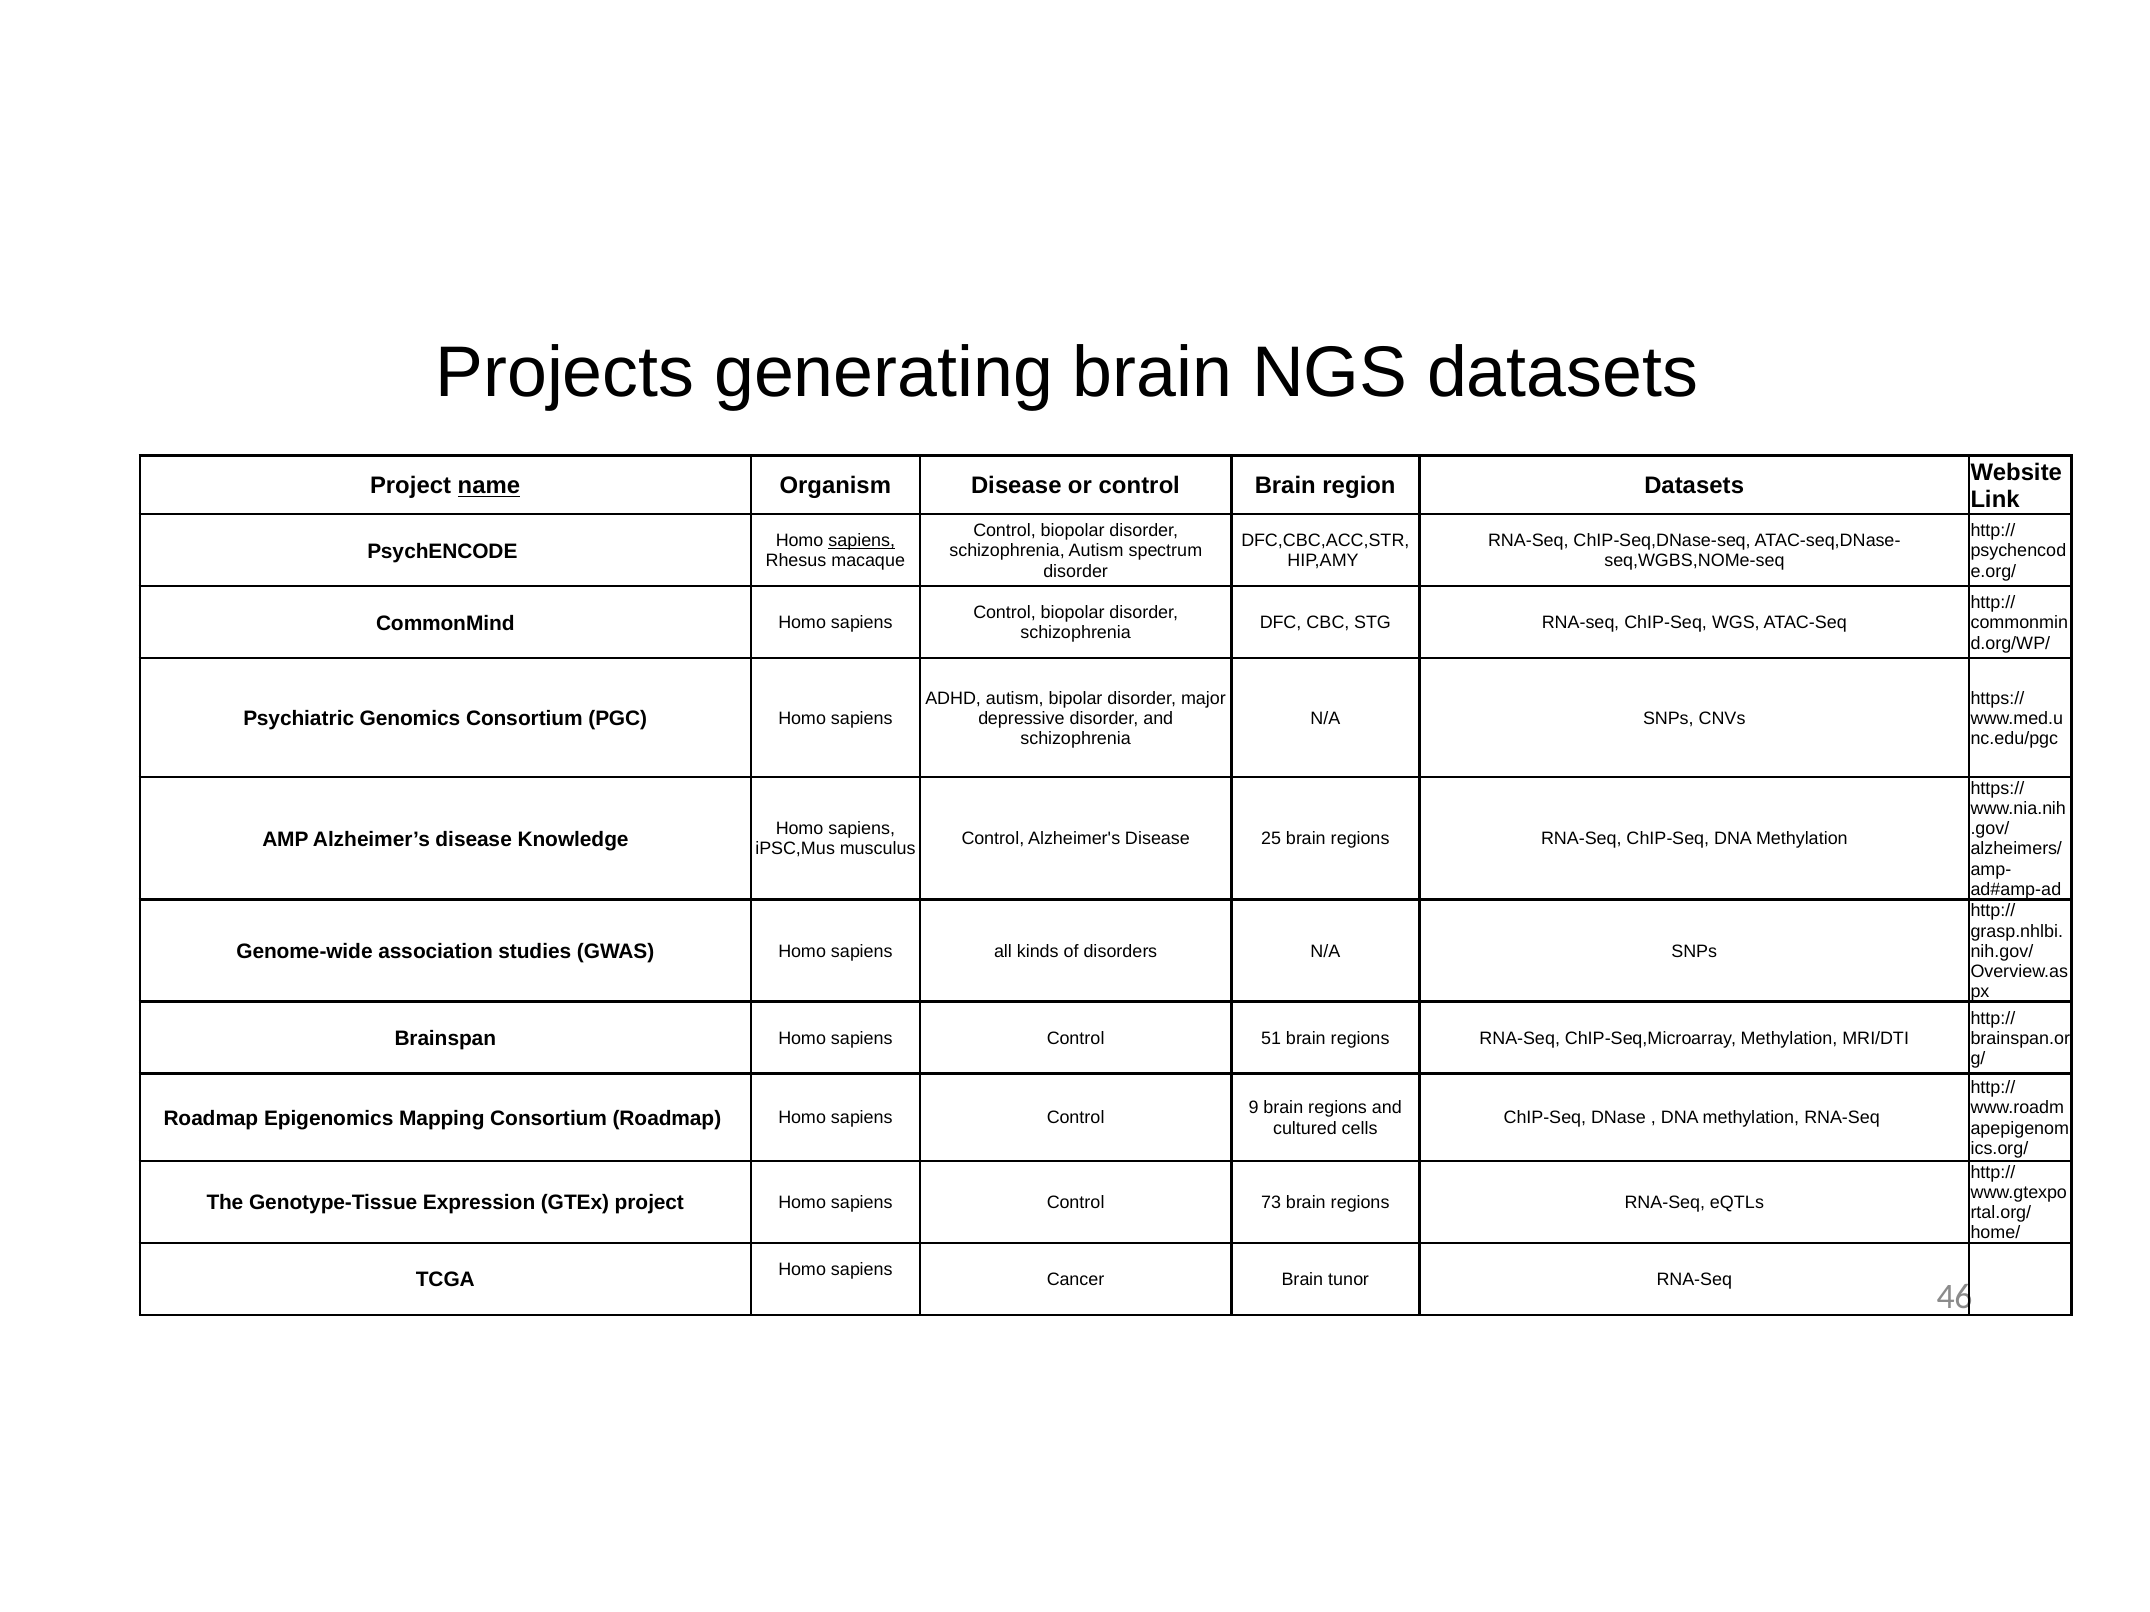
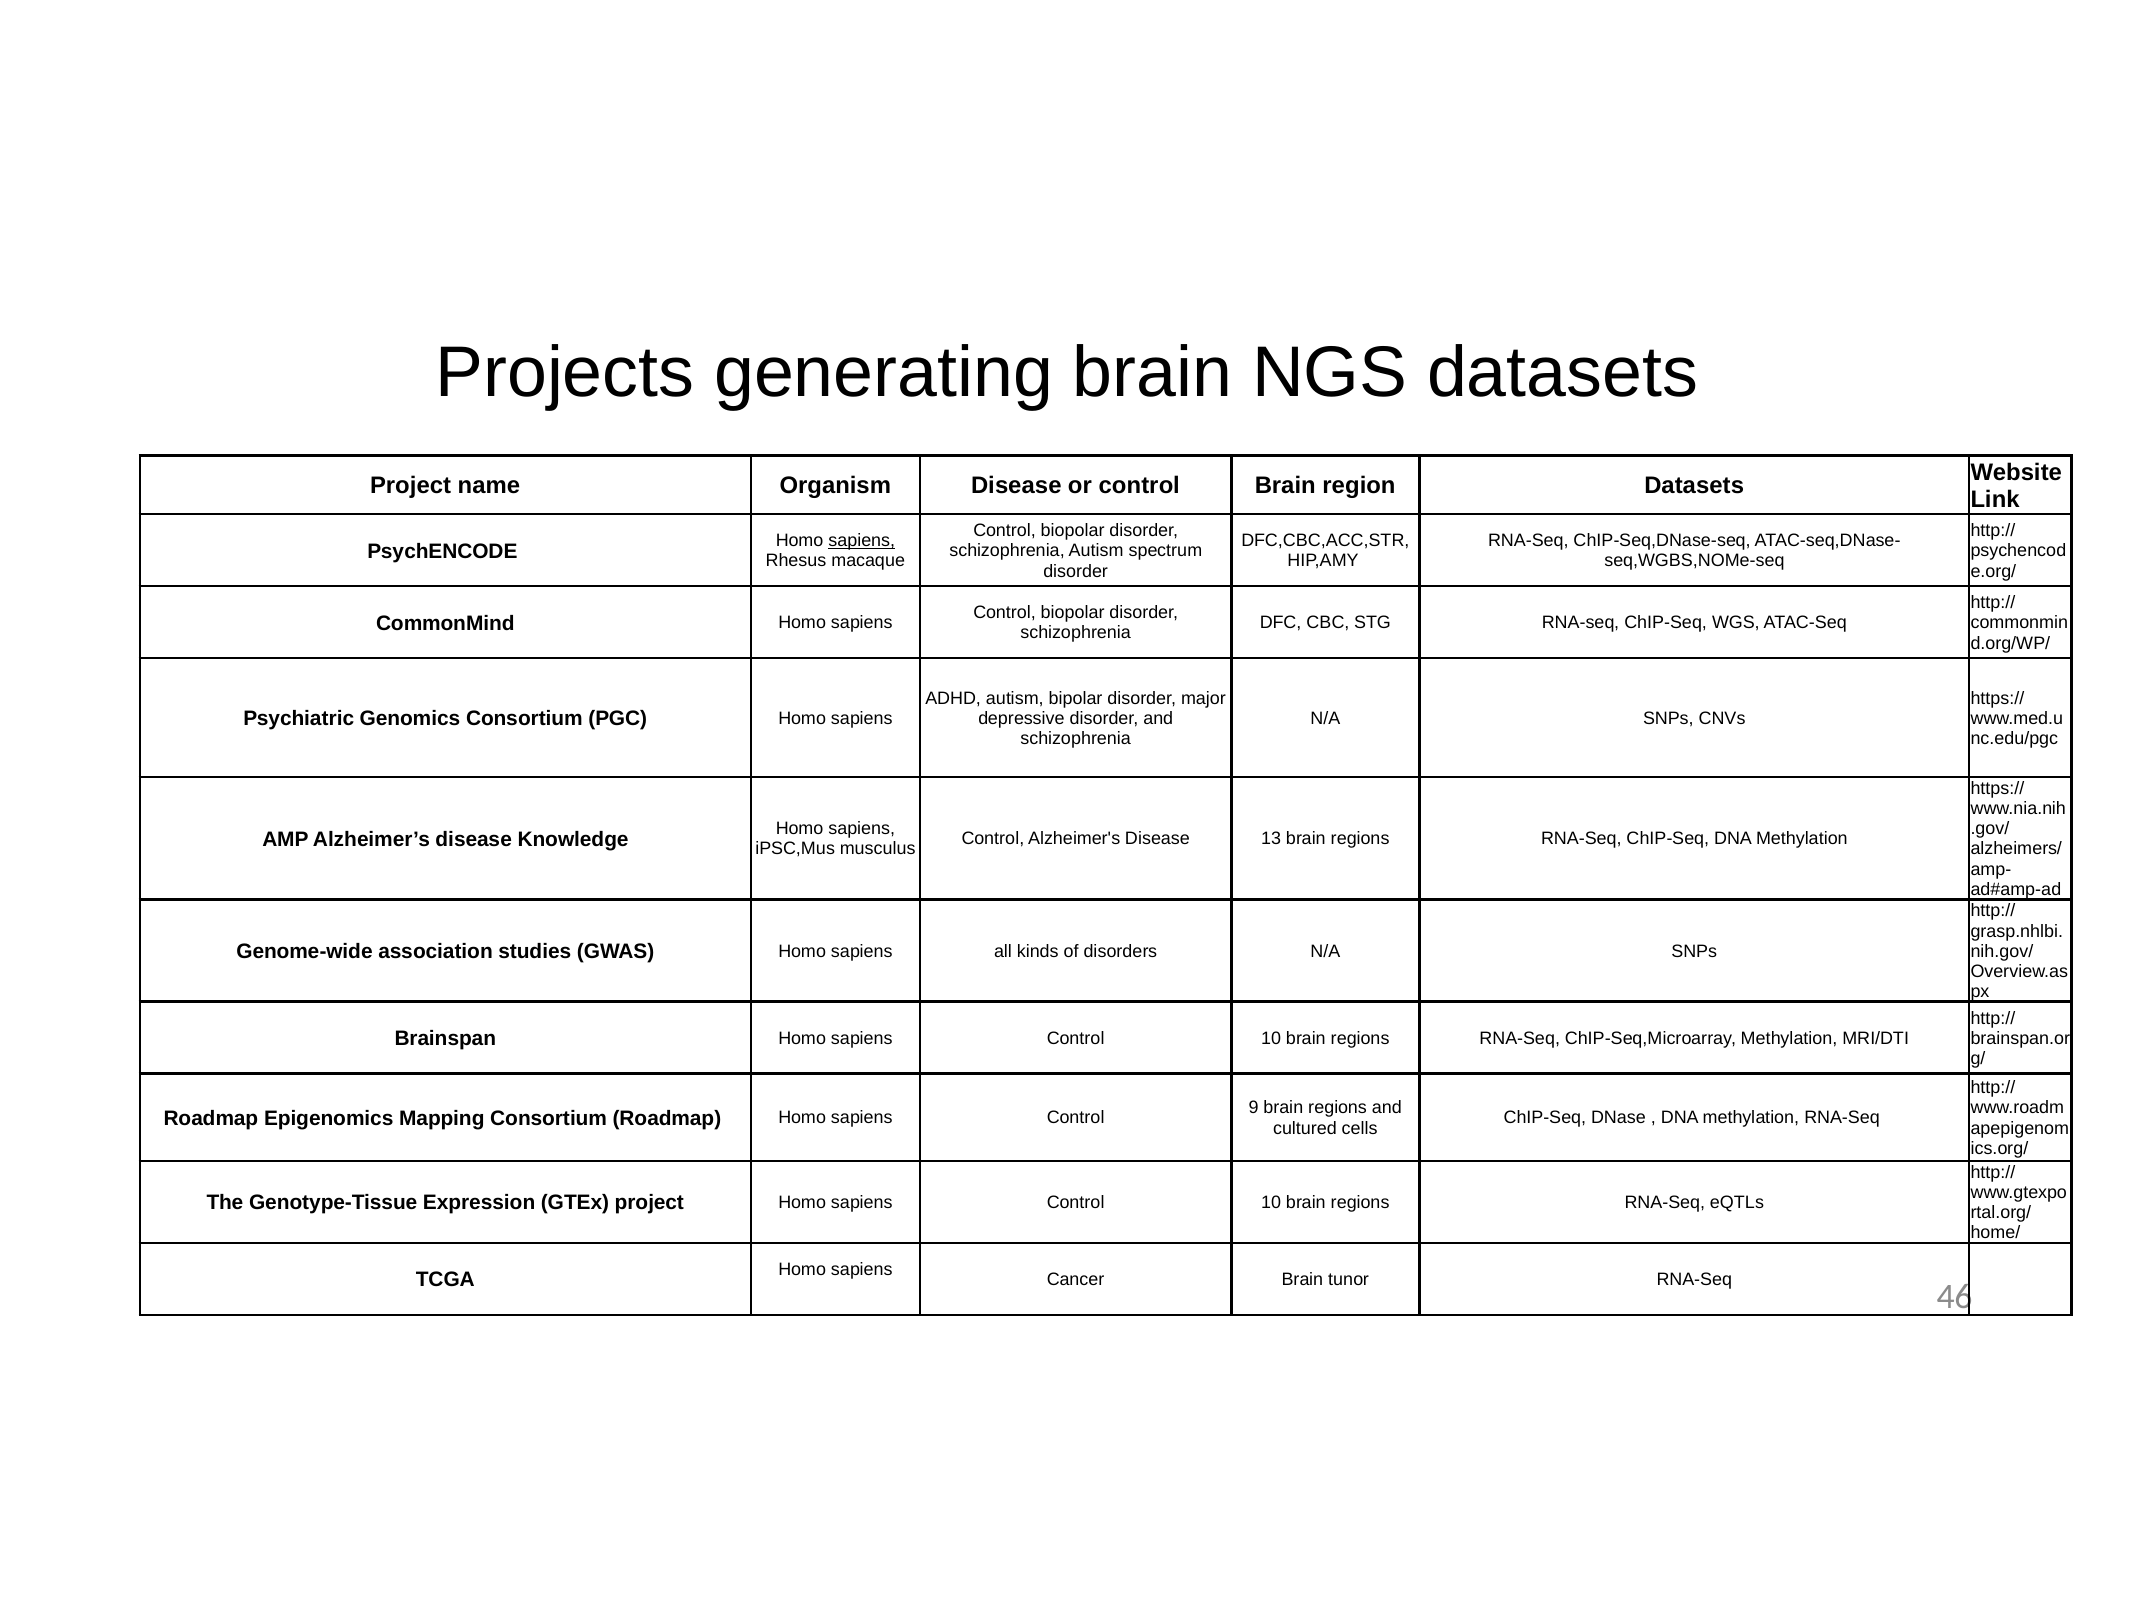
name underline: present -> none (489, 486)
25: 25 -> 13 (1271, 839)
51: 51 -> 10 (1271, 1039)
73: 73 -> 10 (1271, 1203)
